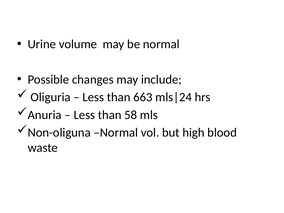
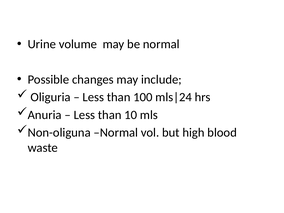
663: 663 -> 100 (143, 97)
58: 58 -> 10 (131, 115)
